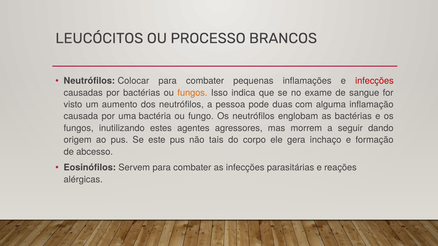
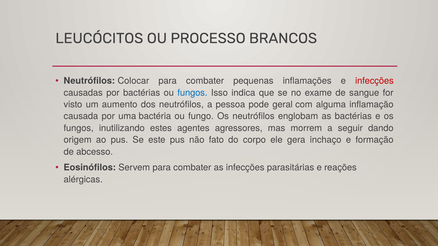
fungos colour: orange -> blue (192, 93)
duas: duas -> geral (283, 105)
tais: tais -> fato (216, 140)
